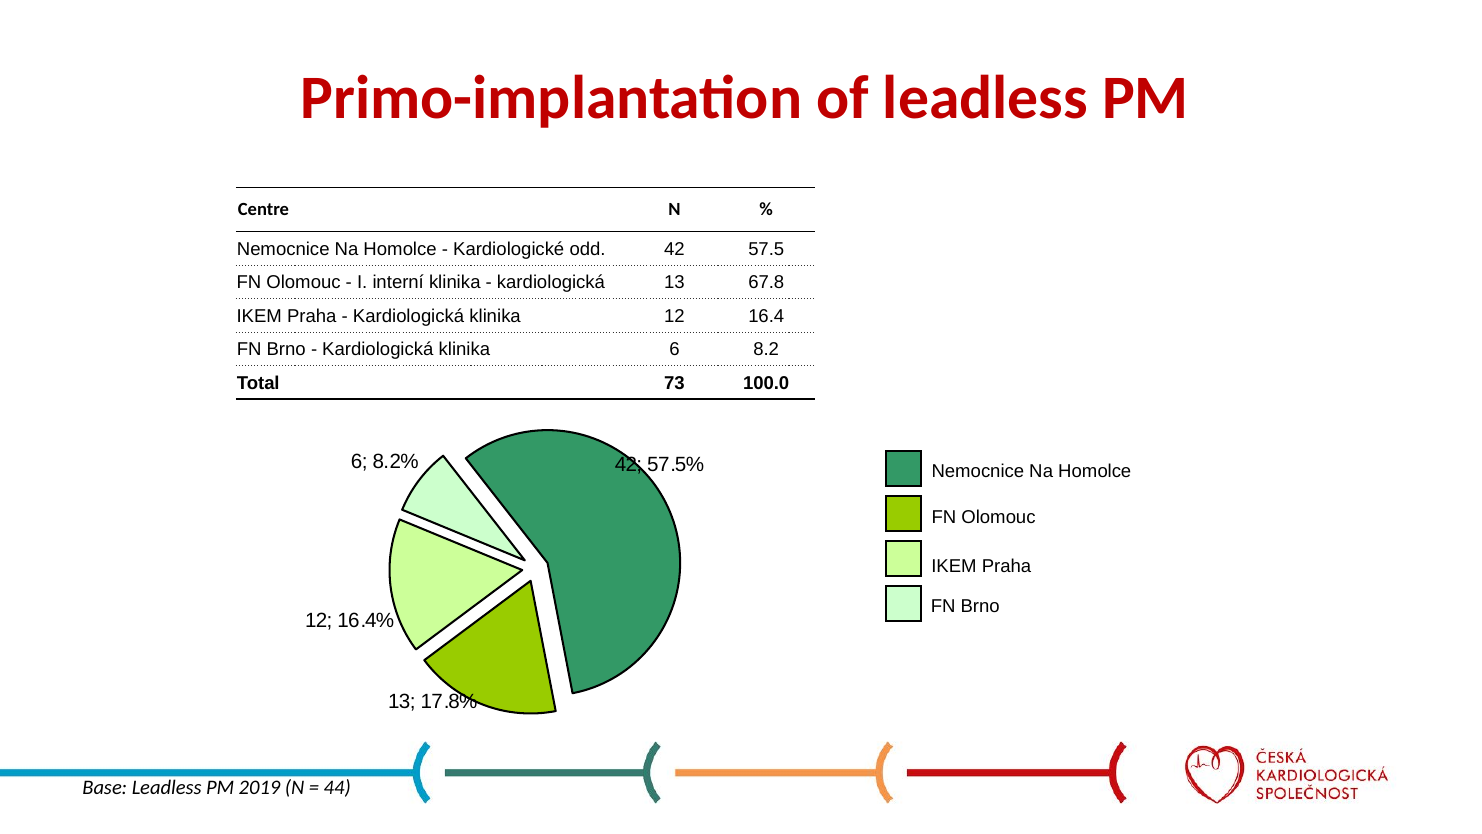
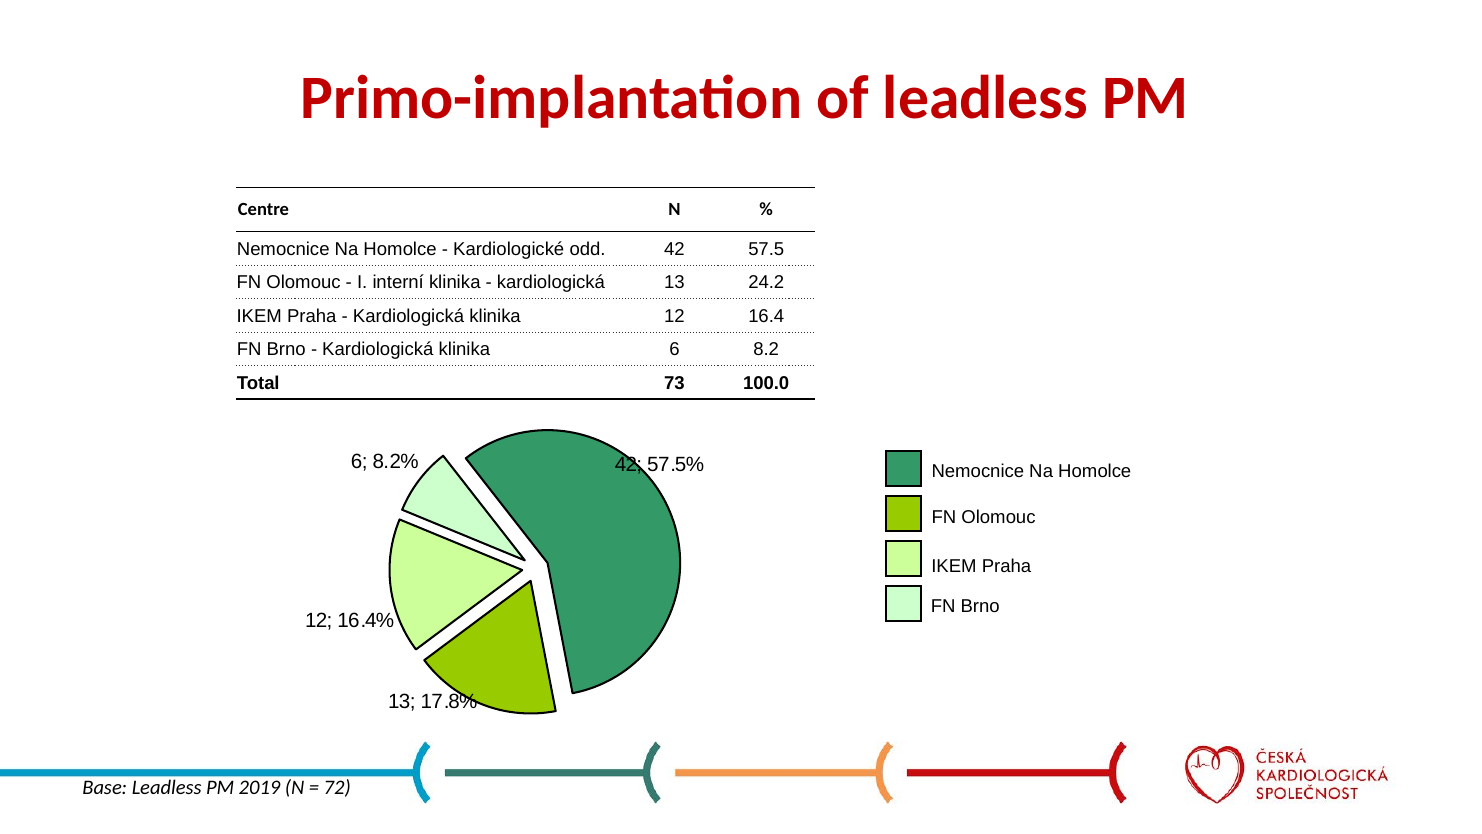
67.8: 67.8 -> 24.2 (766, 282)
44: 44 -> 72 (337, 788)
